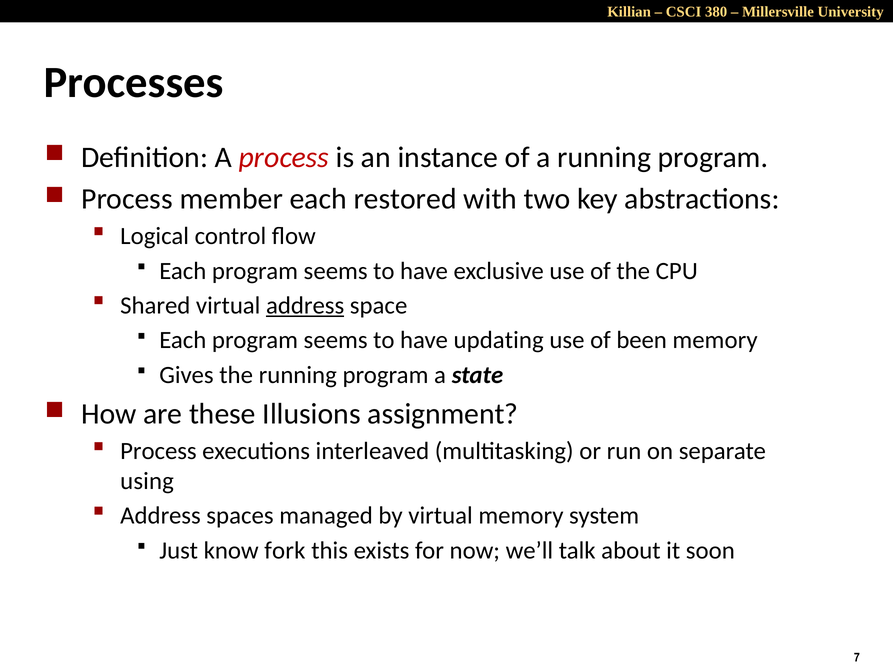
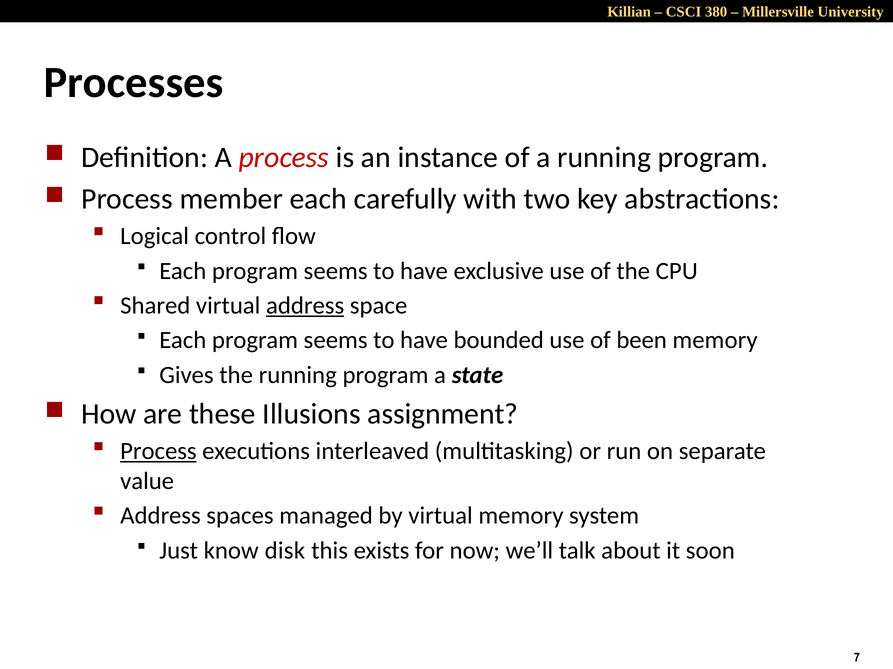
restored: restored -> carefully (405, 199)
updating: updating -> bounded (499, 341)
Process underline: none -> present (158, 452)
using: using -> value (147, 482)
fork: fork -> disk (285, 551)
